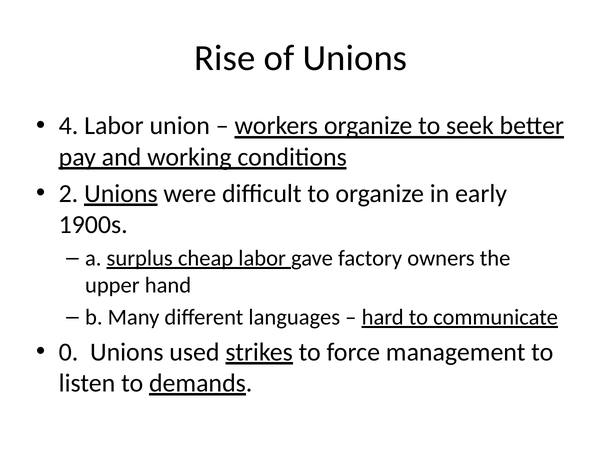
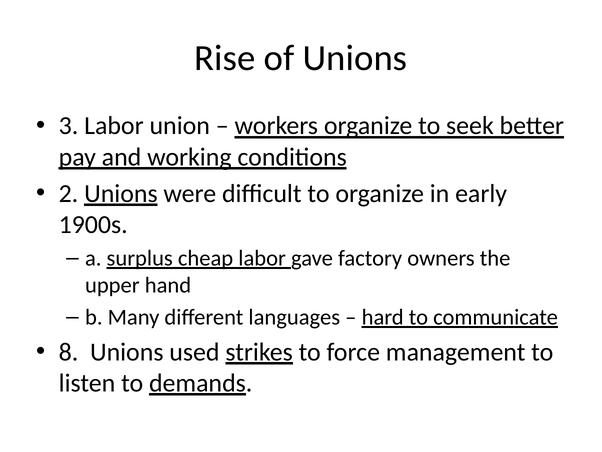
4: 4 -> 3 (69, 126)
0: 0 -> 8 (69, 352)
